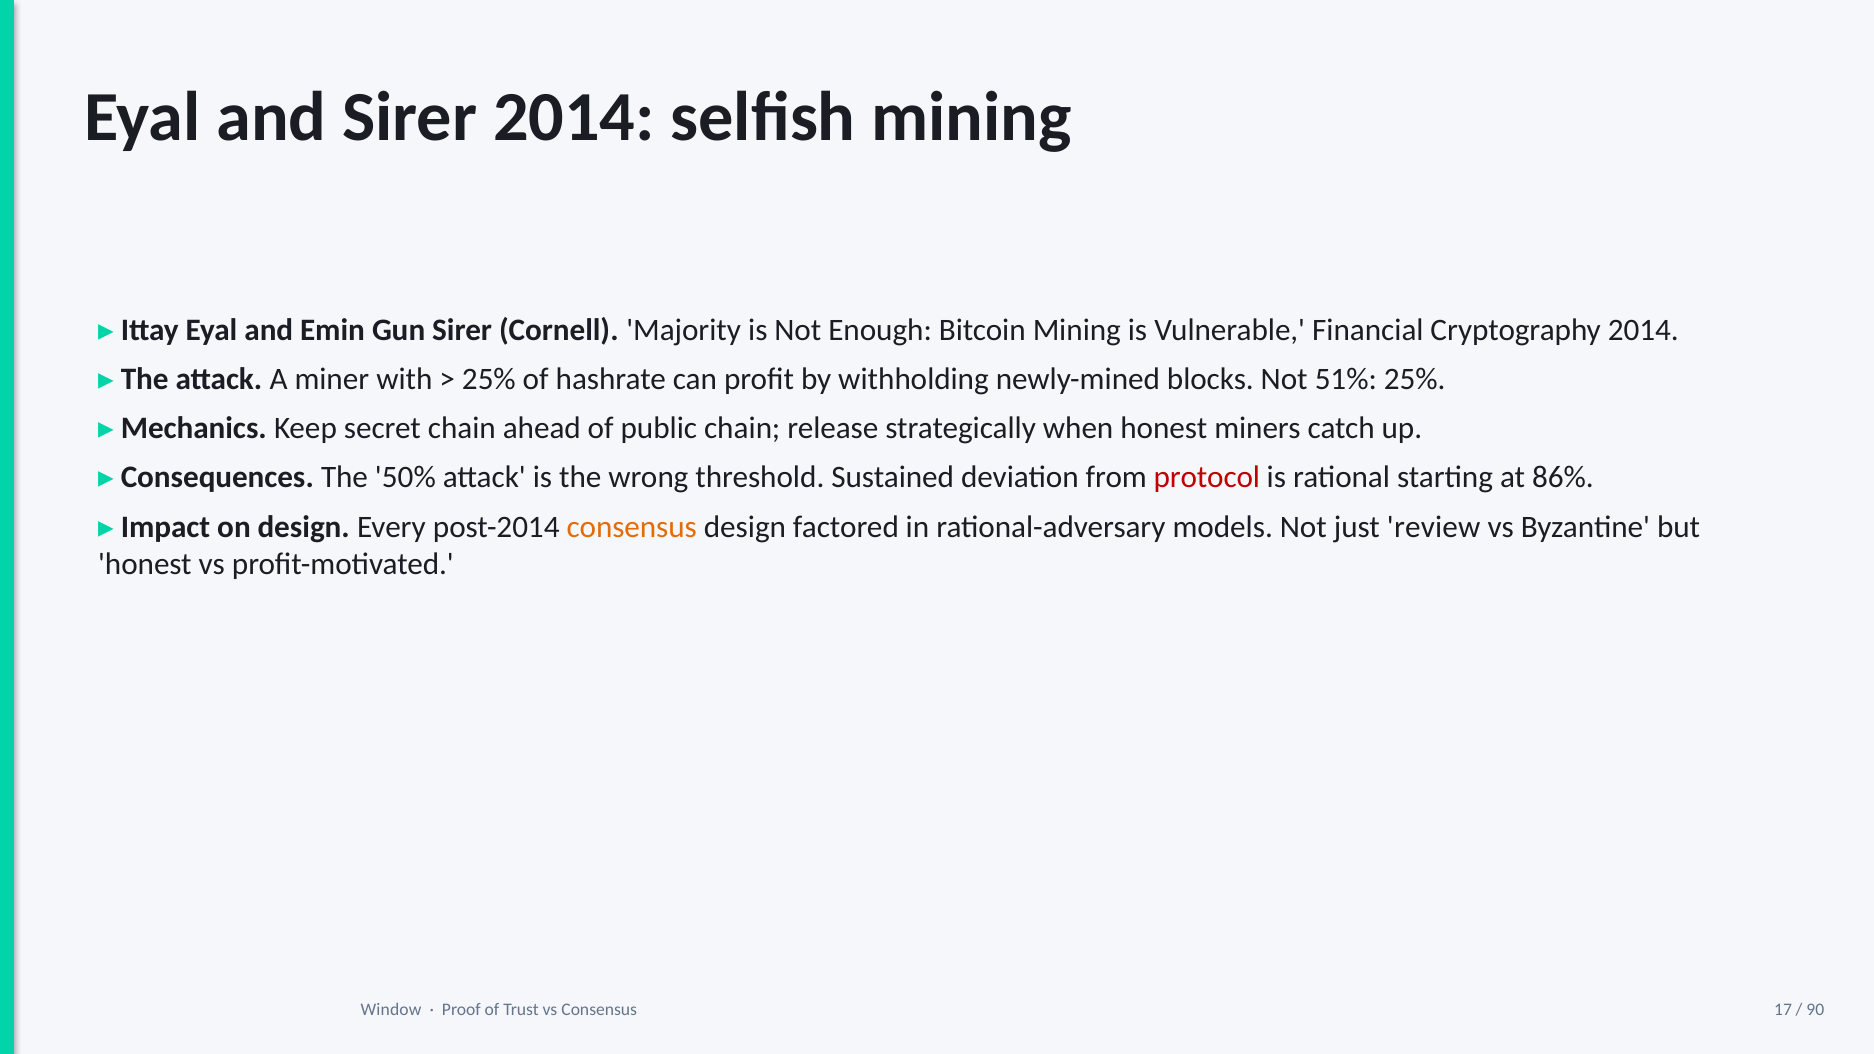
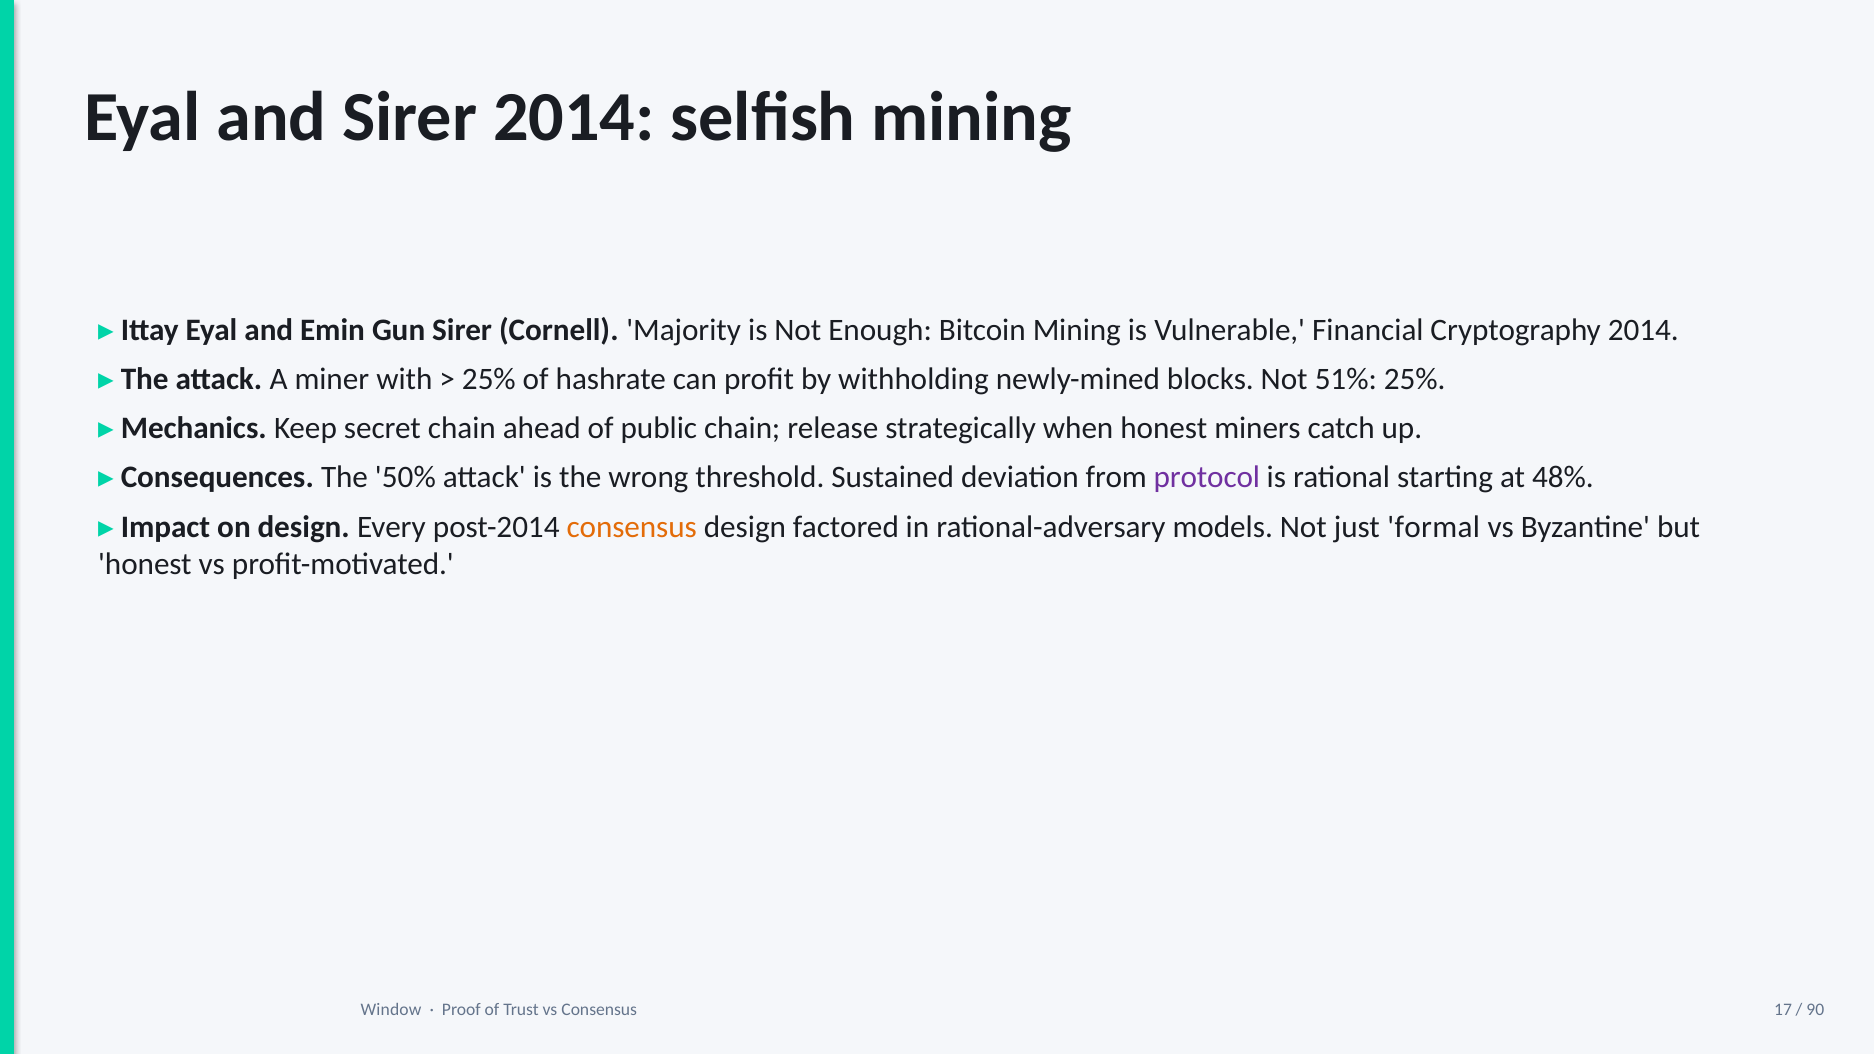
protocol colour: red -> purple (1207, 478)
86%: 86% -> 48% (1563, 478)
review: review -> formal (1434, 527)
